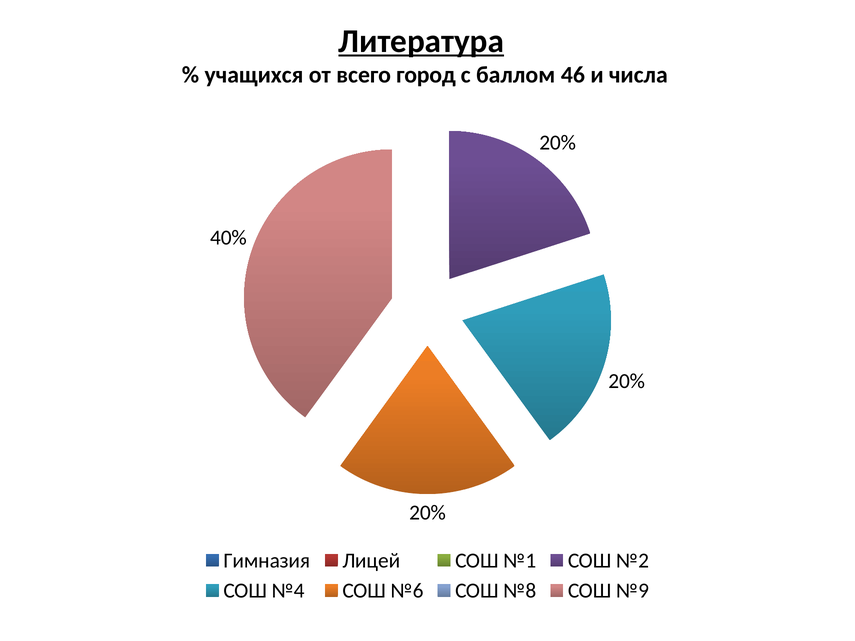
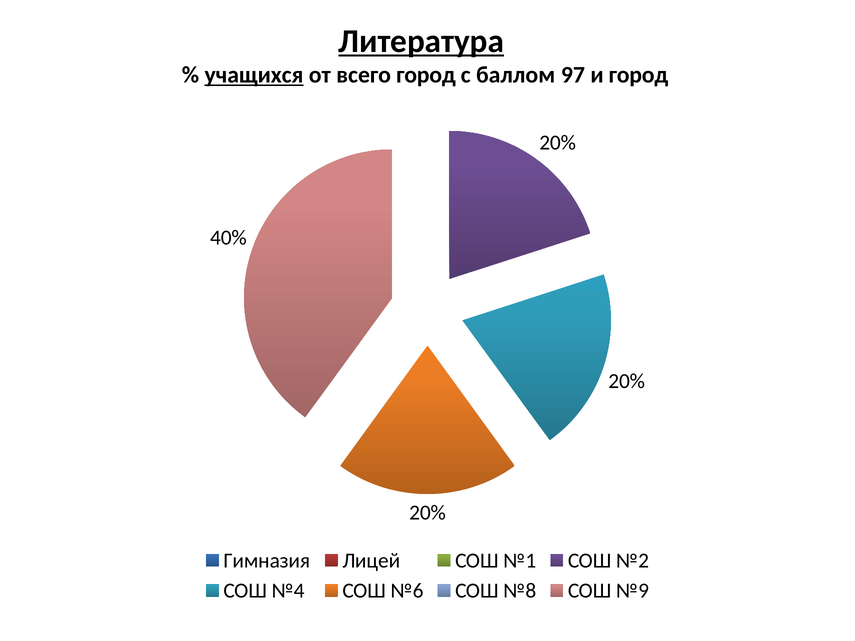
учащихся underline: none -> present (254, 75)
46: 46 -> 97 (573, 75)
и числа: числа -> город (638, 75)
